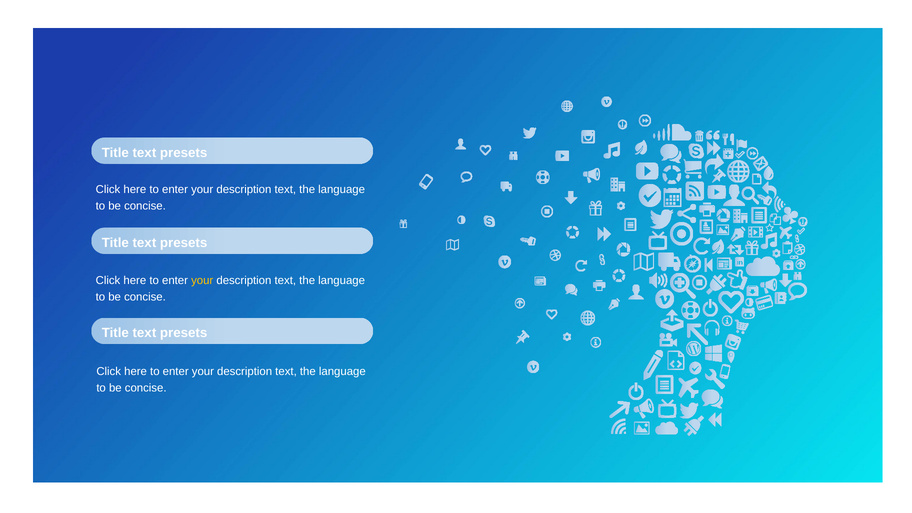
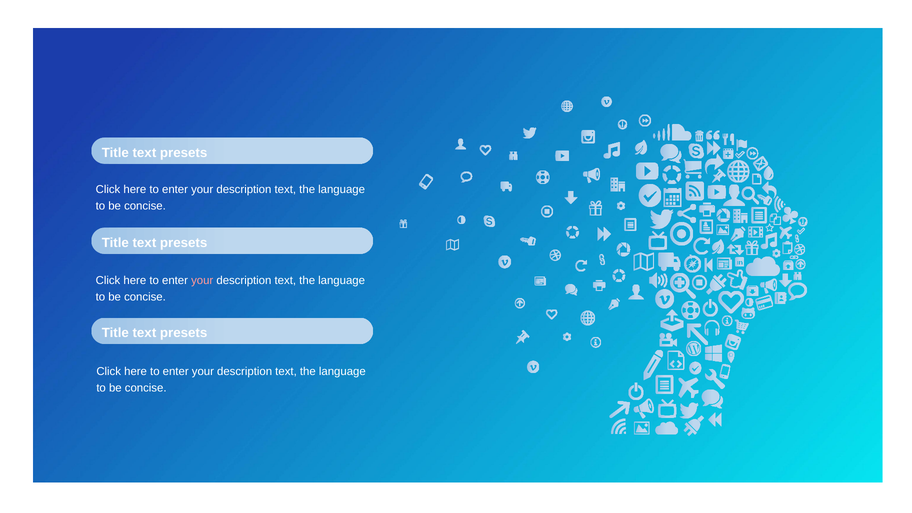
your colour: yellow -> pink (202, 280)
